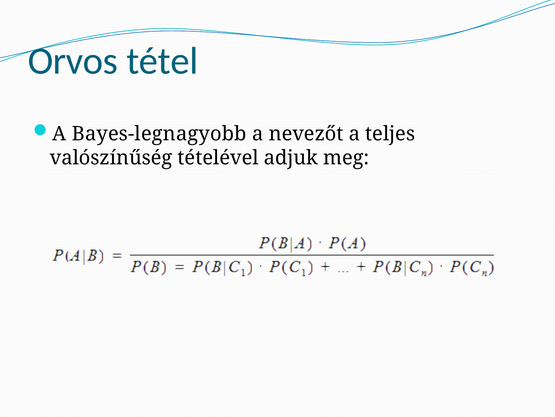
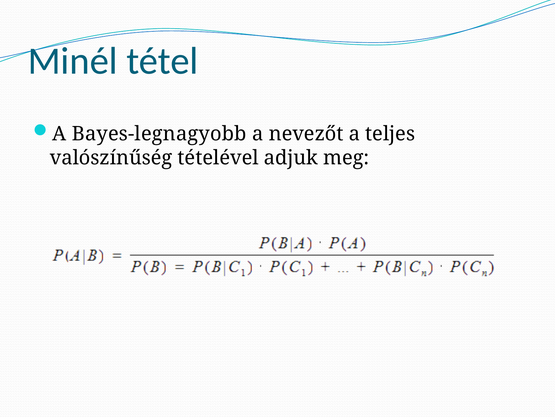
Orvos: Orvos -> Minél (73, 61)
